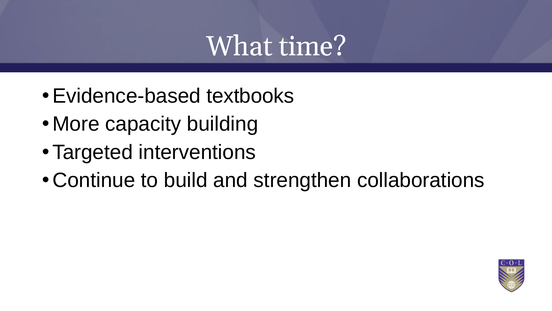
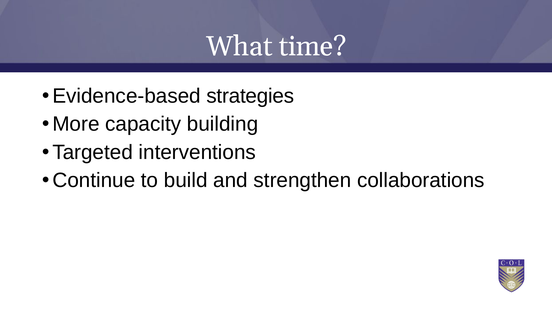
textbooks: textbooks -> strategies (250, 96)
